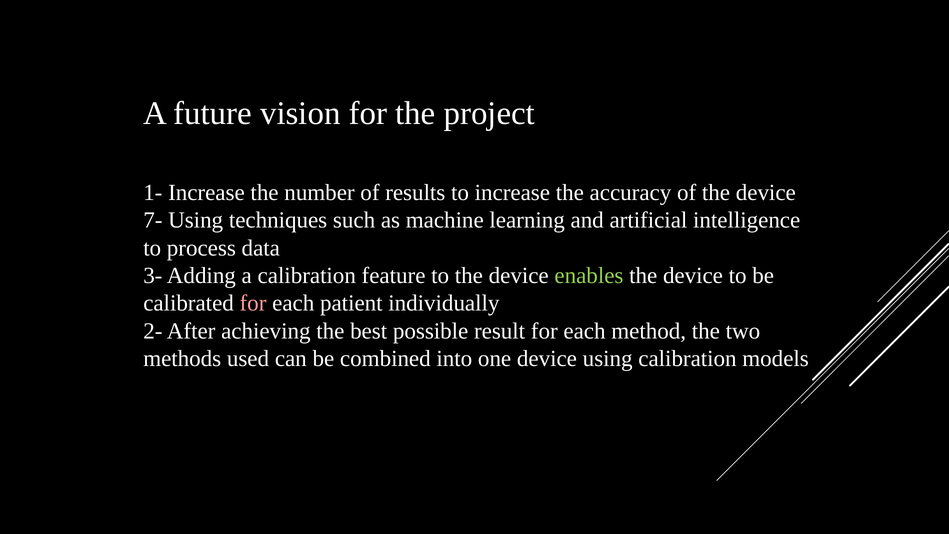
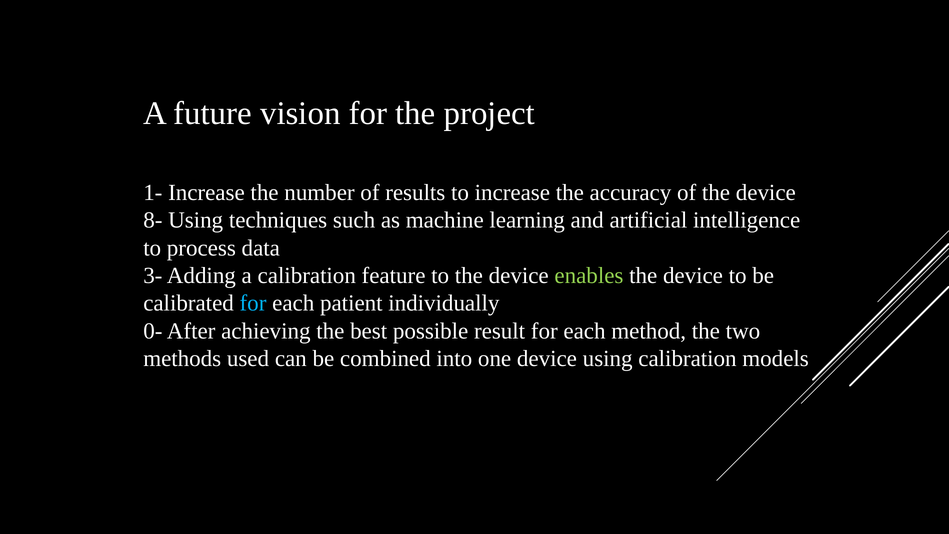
7-: 7- -> 8- (153, 220)
for colour: pink -> light blue (253, 303)
2-: 2- -> 0- (153, 331)
